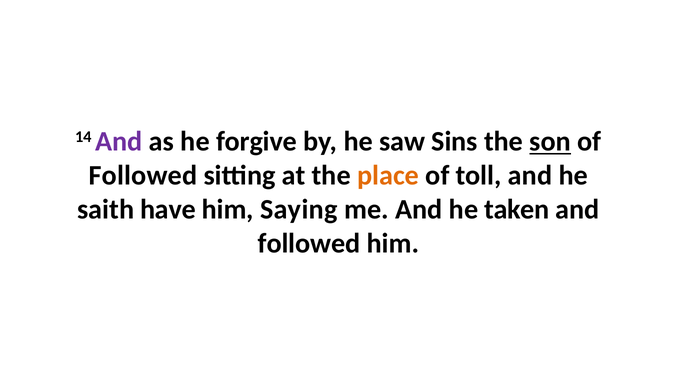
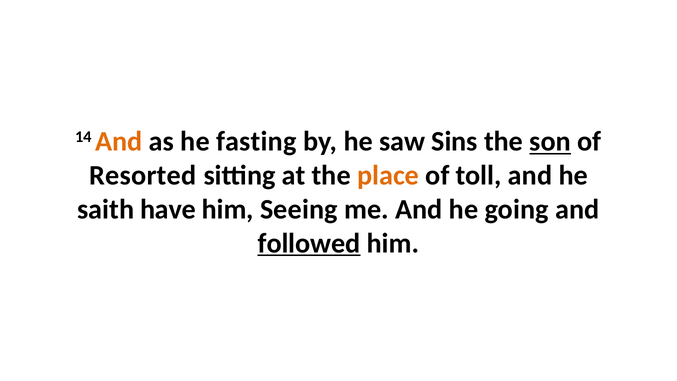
And colour: purple -> orange (119, 142)
forgive: forgive -> fasting (256, 142)
Followed: Followed -> Resorted (143, 175)
Saying: Saying -> Seeing (299, 209)
taken: taken -> going (517, 209)
followed underline: none -> present (309, 243)
